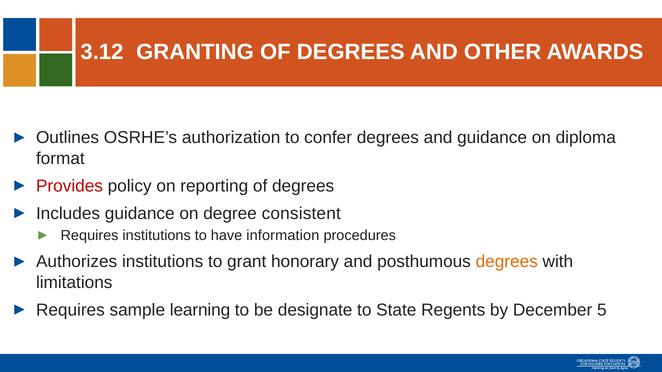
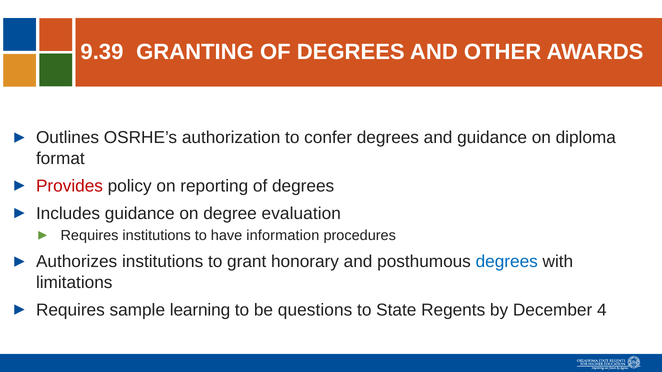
3.12: 3.12 -> 9.39 (102, 52)
consistent: consistent -> evaluation (301, 214)
degrees colour: orange -> blue (507, 262)
designate: designate -> questions (315, 310)
5: 5 -> 4 (602, 310)
